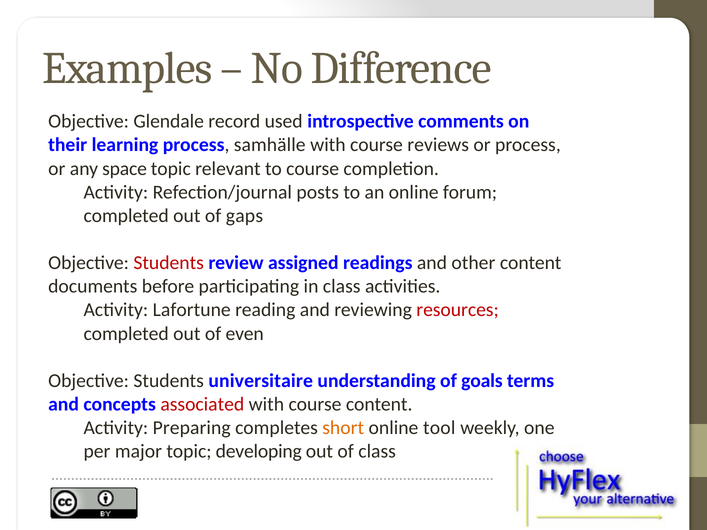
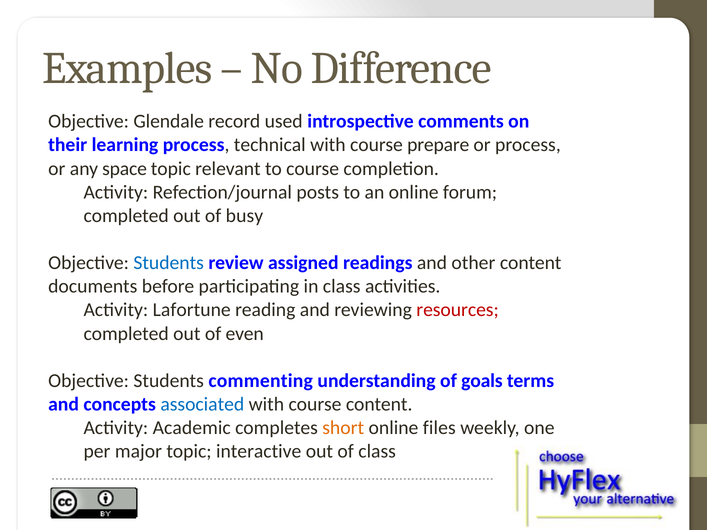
samhälle: samhälle -> technical (270, 145)
reviews: reviews -> prepare (438, 145)
gaps: gaps -> busy (244, 216)
Students colour: red -> blue (169, 263)
universitaire: universitaire -> commenting (261, 381)
associated colour: red -> blue (202, 404)
Preparing: Preparing -> Academic (192, 428)
tool: tool -> files (439, 428)
developing: developing -> interactive (259, 452)
